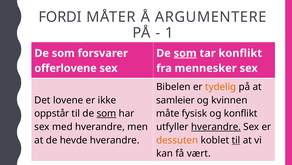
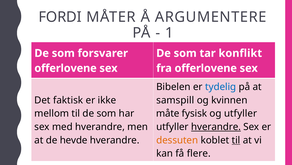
som underline: present -> none (185, 53)
fra mennesker: mennesker -> offerlovene (206, 68)
tydelig colour: orange -> blue (221, 87)
lovene: lovene -> faktisk (68, 100)
samleier: samleier -> samspill (175, 100)
oppstår: oppstår -> mellom (52, 113)
som underline: present -> none (106, 113)
og konflikt: konflikt -> utfyller (241, 113)
vært: vært -> flere (199, 153)
